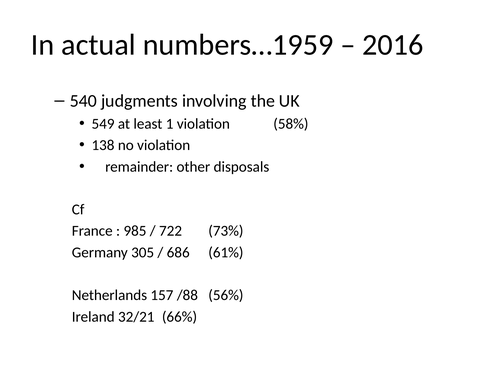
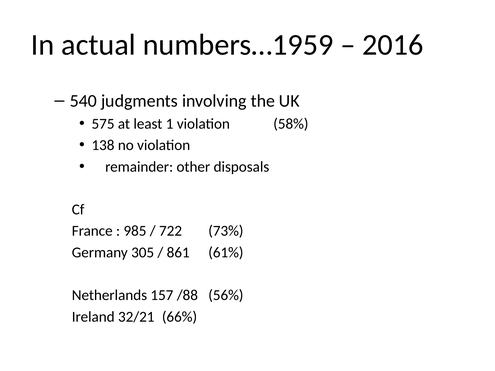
549: 549 -> 575 (103, 124)
686: 686 -> 861 (178, 253)
